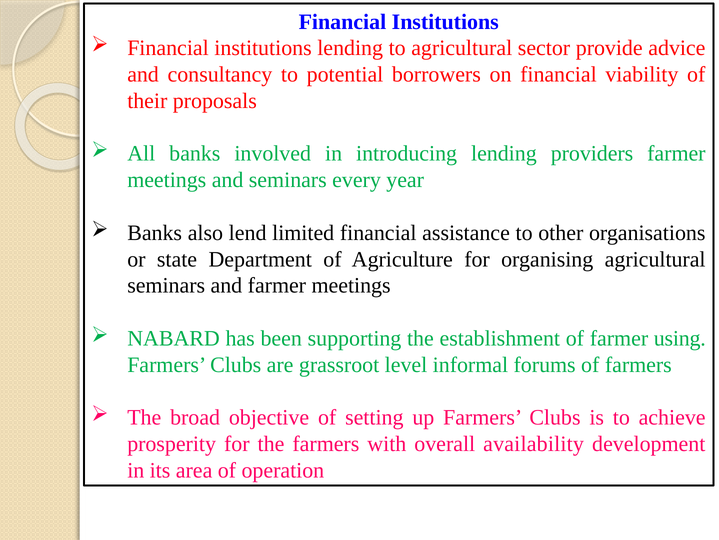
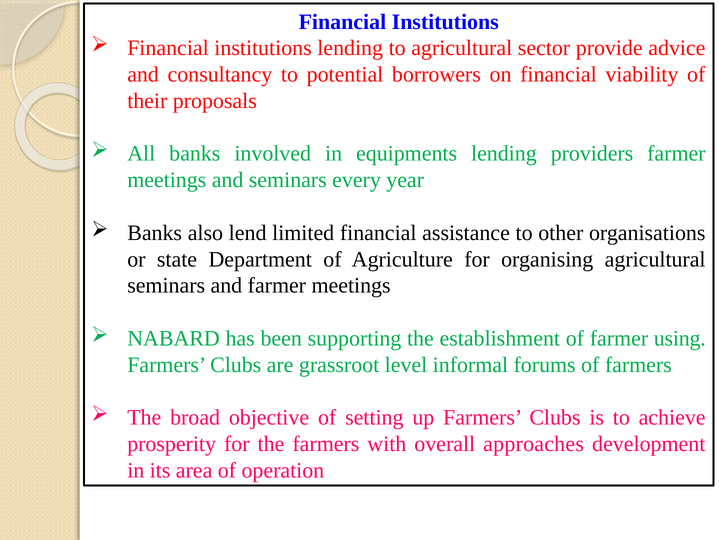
introducing: introducing -> equipments (407, 154)
availability: availability -> approaches (534, 443)
